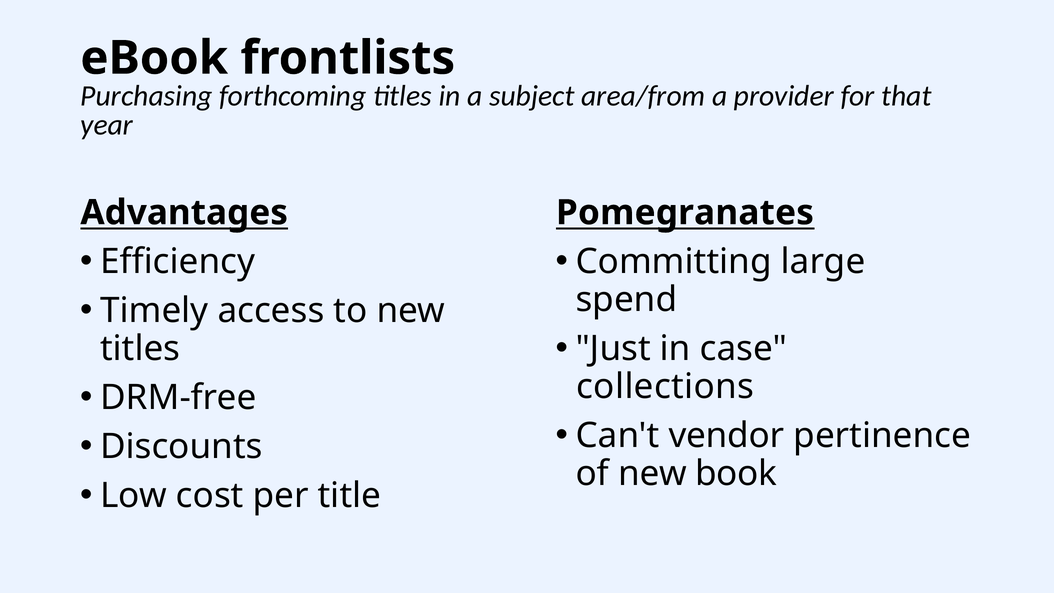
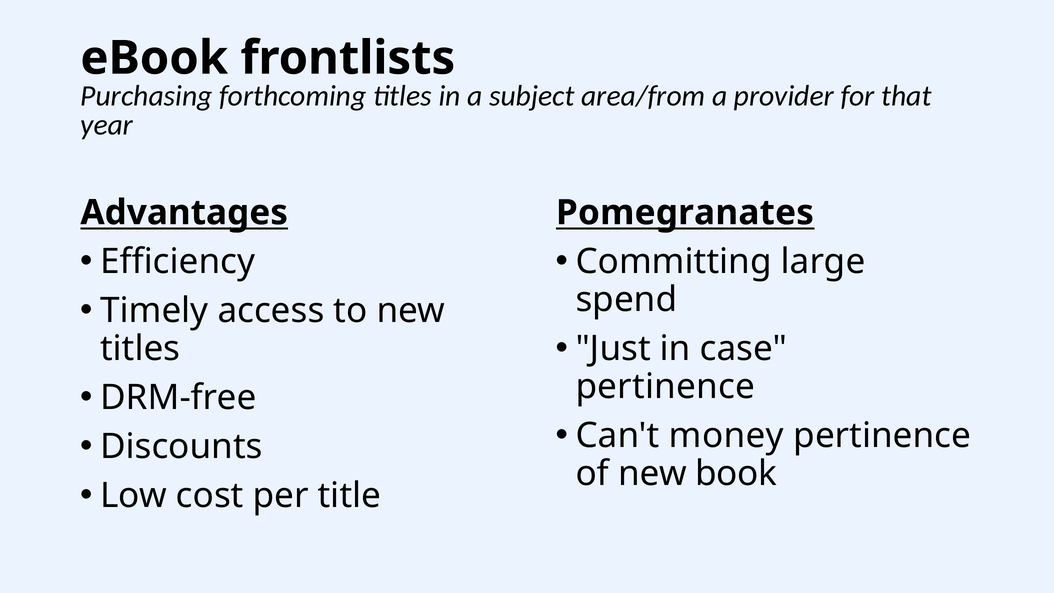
collections: collections -> pertinence (665, 386)
vendor: vendor -> money (726, 435)
